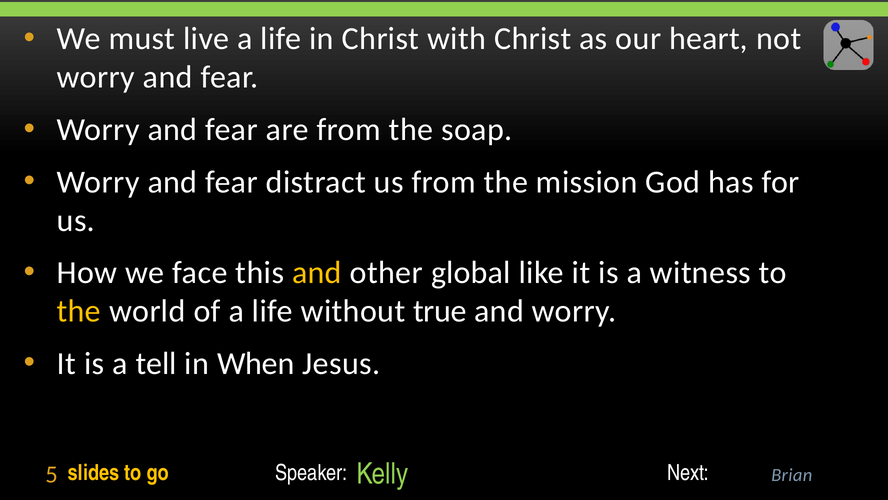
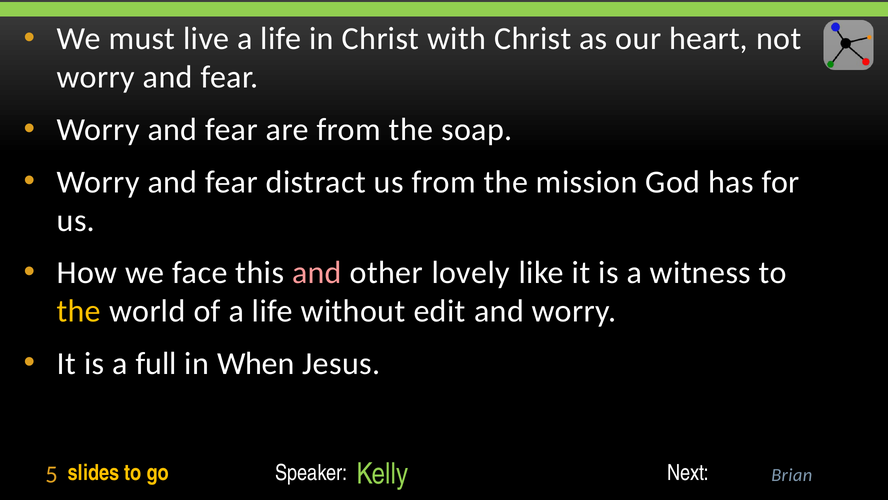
and colour: yellow -> pink (317, 273)
global: global -> lovely (471, 273)
true: true -> edit (440, 311)
tell: tell -> full (156, 363)
